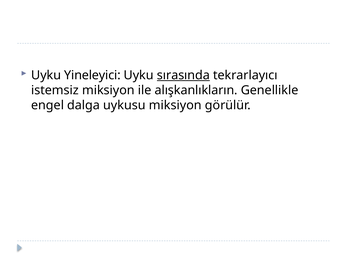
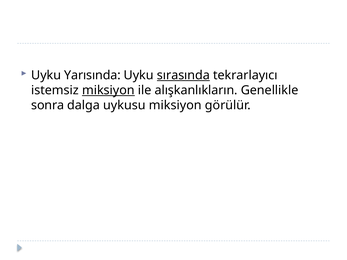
Yineleyici: Yineleyici -> Yarısında (92, 75)
miksiyon underline: none -> present (108, 90)
engel: engel -> sonra (48, 105)
